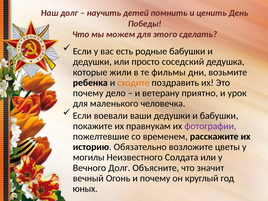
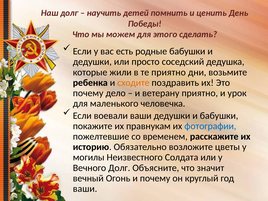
те фильмы: фильмы -> приятно (169, 72)
фотографии colour: purple -> blue (210, 126)
юных: юных -> ваши (85, 189)
